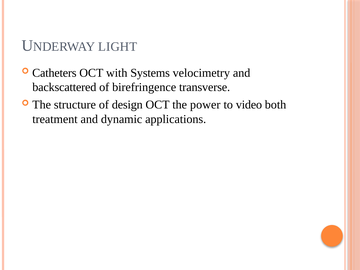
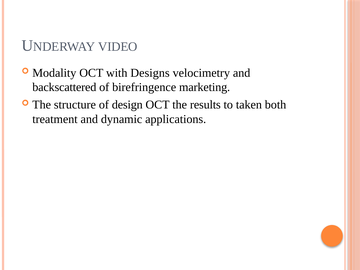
LIGHT: LIGHT -> VIDEO (118, 47)
Catheters: Catheters -> Modality (54, 73)
Systems: Systems -> Designs (150, 73)
transverse: transverse -> marketing (205, 87)
power: power -> results (205, 105)
video: video -> taken (249, 105)
